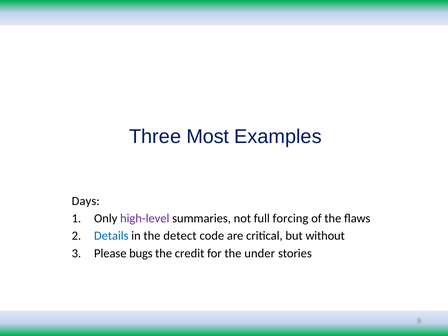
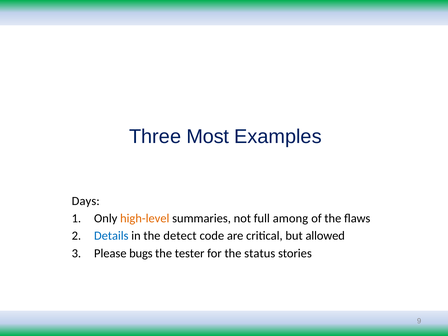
high-level colour: purple -> orange (145, 218)
forcing: forcing -> among (290, 218)
without: without -> allowed (325, 236)
credit: credit -> tester (190, 253)
under: under -> status (260, 253)
